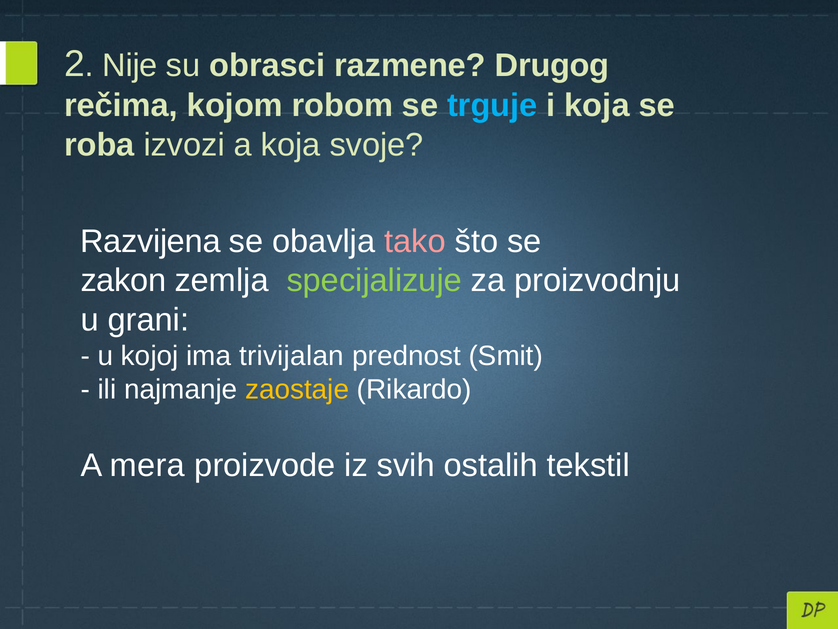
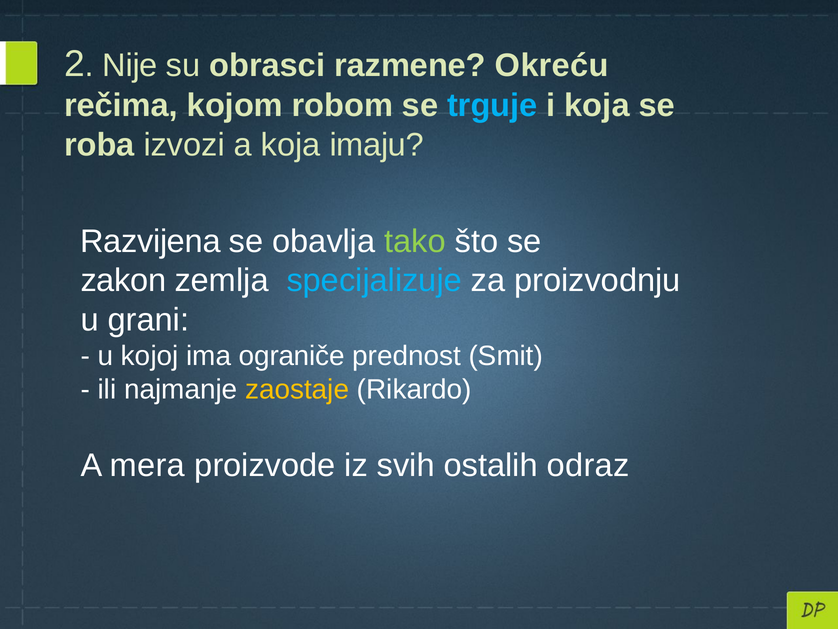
Drugog: Drugog -> Okreću (552, 66)
svoje: svoje -> imaju (377, 145)
tako colour: pink -> light green (415, 241)
specijalizuje colour: light green -> light blue (374, 280)
trivijalan: trivijalan -> ograniče (292, 356)
tekstil: tekstil -> odraz (588, 465)
